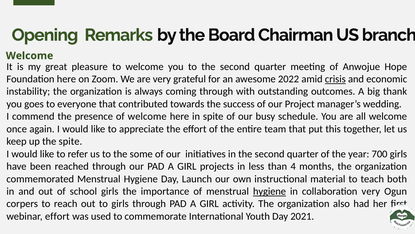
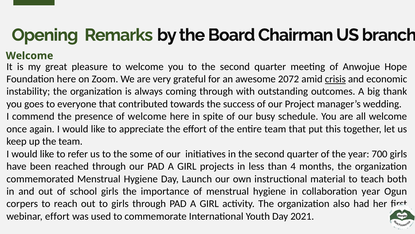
2022: 2022 -> 2072 (289, 79)
the spite: spite -> team (71, 141)
hygiene underline: present -> none (270, 191)
collaboration very: very -> year (371, 191)
